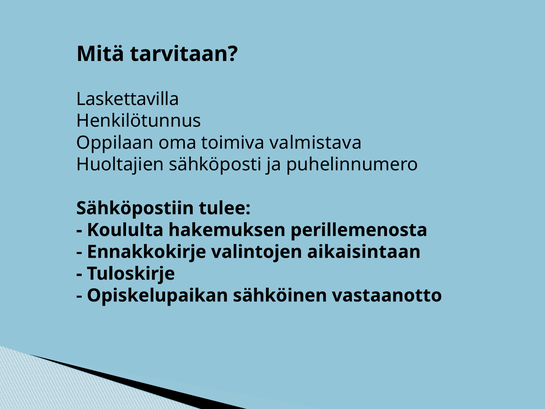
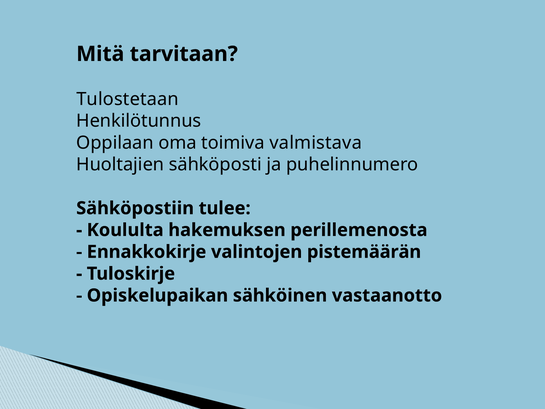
Laskettavilla: Laskettavilla -> Tulostetaan (128, 99)
aikaisintaan: aikaisintaan -> pistemäärän (364, 252)
